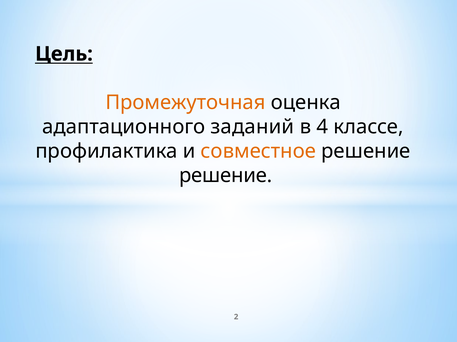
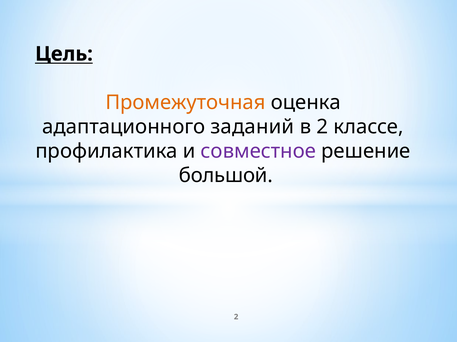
в 4: 4 -> 2 (322, 127)
совместное colour: orange -> purple (258, 152)
решение: решение -> большой (226, 176)
